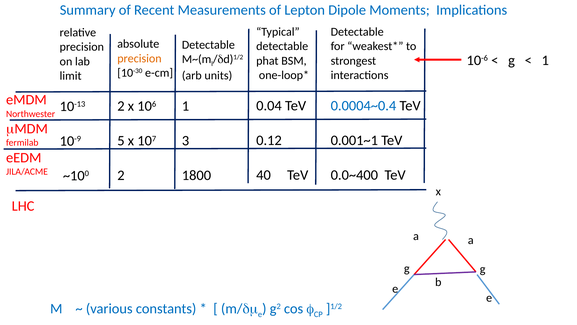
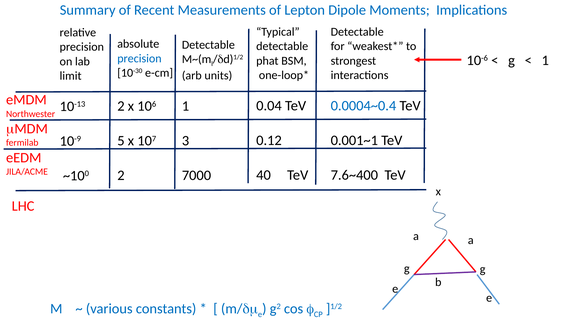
precision colour: orange -> blue (139, 58)
0.0~400: 0.0~400 -> 7.6~400 (354, 175)
1800: 1800 -> 7000 (196, 175)
